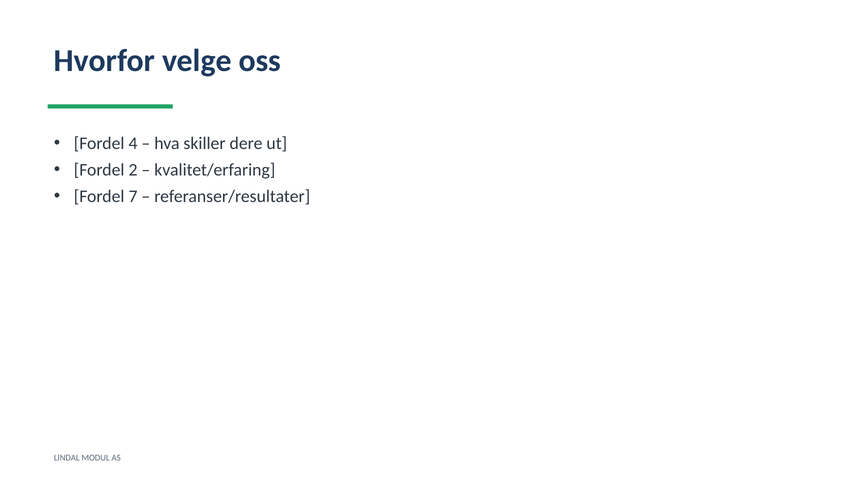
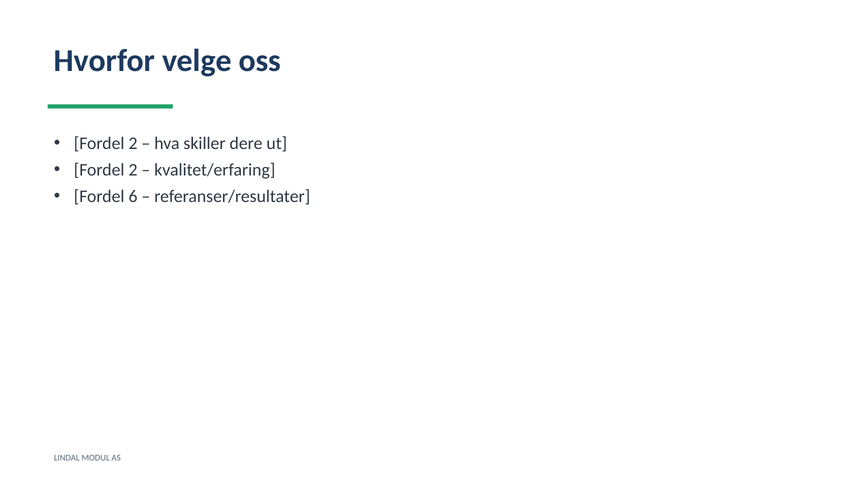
4: 4 -> 2 (133, 144)
7: 7 -> 6 (133, 197)
